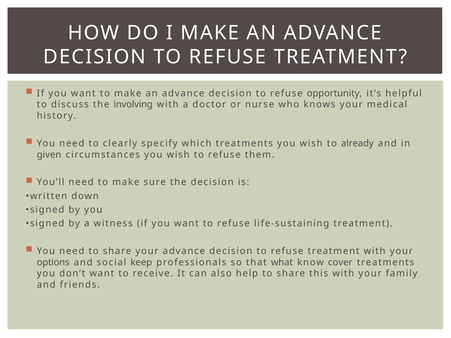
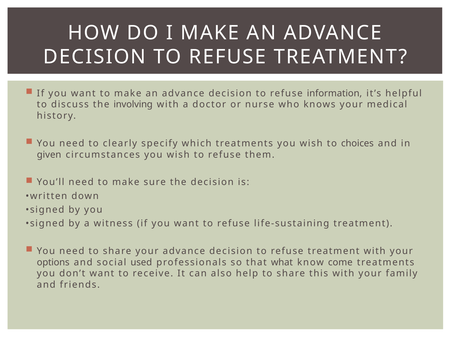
opportunity: opportunity -> information (334, 93)
already: already -> choices (357, 143)
keep: keep -> used (141, 262)
cover: cover -> come (340, 262)
